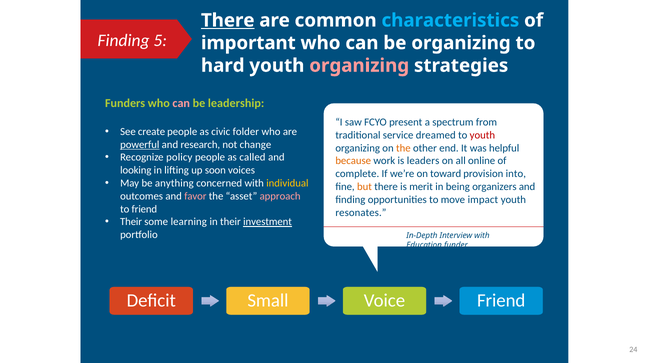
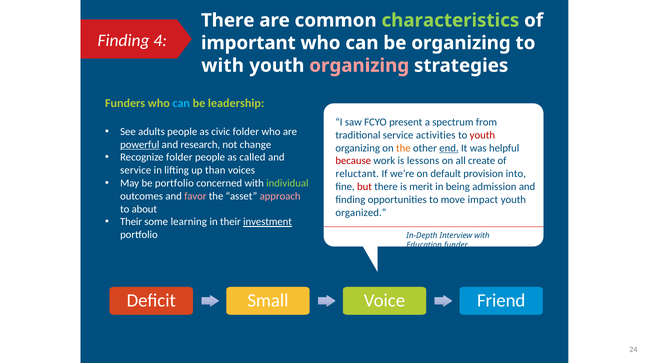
There underline: present -> none (228, 20)
characteristics colour: light blue -> light green (450, 20)
5: 5 -> 4 (160, 40)
hard: hard -> with (223, 66)
can colour: pink -> light blue (181, 103)
create: create -> adults (152, 132)
dreamed: dreamed -> activities (436, 135)
end underline: none -> present (449, 148)
Recognize policy: policy -> folder (179, 157)
because colour: orange -> red (353, 161)
leaders: leaders -> lessons (423, 161)
online: online -> create (482, 161)
looking: looking -> service (136, 170)
soon: soon -> than (215, 170)
complete: complete -> reluctant (357, 174)
toward: toward -> default (446, 174)
be anything: anything -> portfolio (174, 183)
individual colour: yellow -> light green (287, 183)
but colour: orange -> red (364, 187)
organizers: organizers -> admission (494, 187)
to friend: friend -> about (144, 209)
resonates: resonates -> organized (361, 212)
